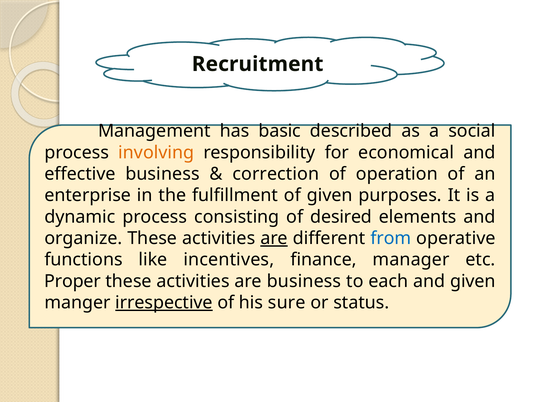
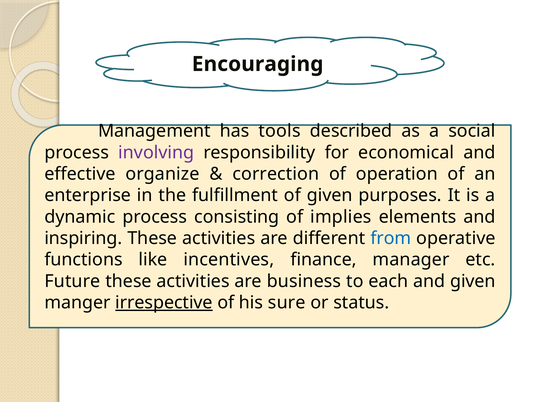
Recruitment: Recruitment -> Encouraging (258, 64)
basic: basic -> tools (280, 131)
involving colour: orange -> purple (156, 153)
effective business: business -> organize (162, 174)
desired: desired -> implies (341, 217)
organize: organize -> inspiring (83, 238)
are underline: present -> none (274, 238)
Proper: Proper -> Future (72, 281)
